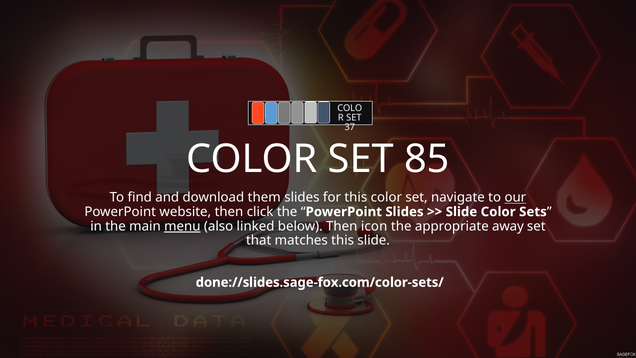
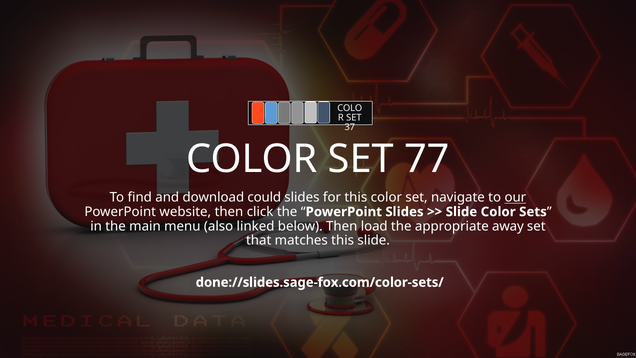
85: 85 -> 77 (427, 159)
them: them -> could (264, 197)
menu underline: present -> none (182, 226)
icon: icon -> load (374, 226)
